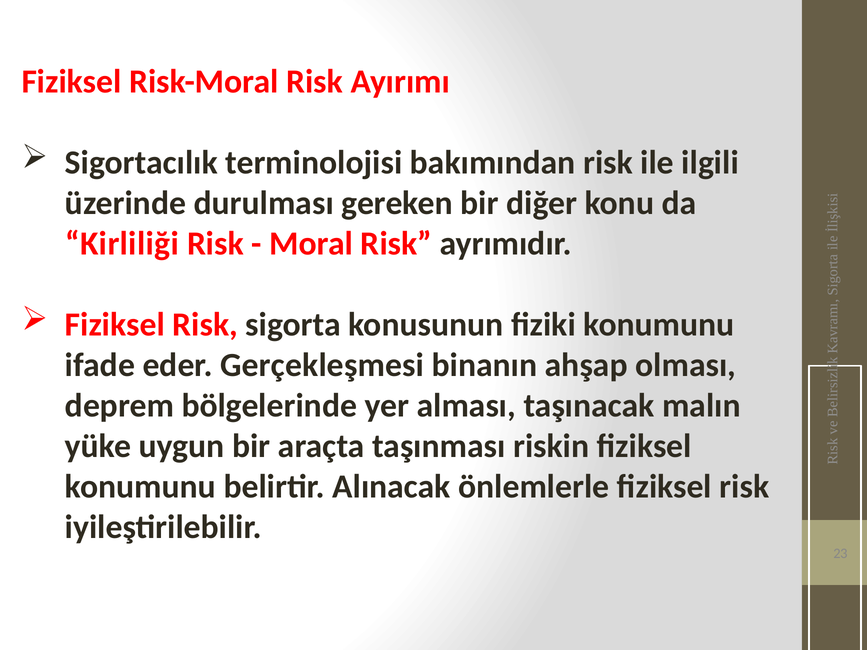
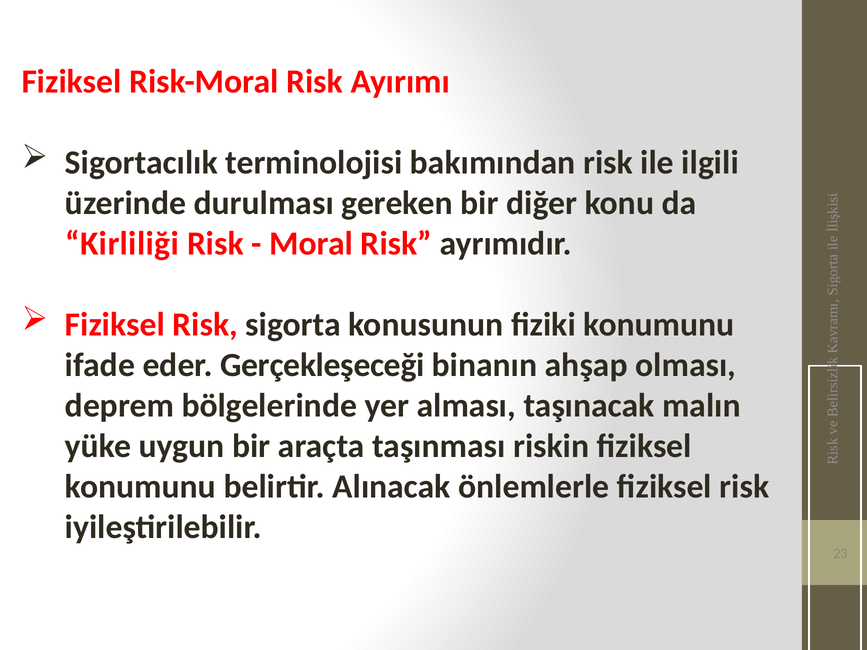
Gerçekleşmesi: Gerçekleşmesi -> Gerçekleşeceği (322, 365)
